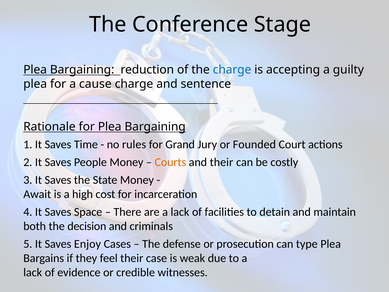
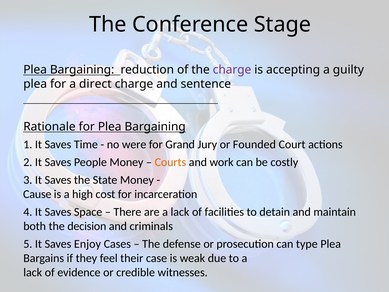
charge colour: blue -> purple (232, 70)
cause: cause -> direct (95, 84)
rules: rules -> were (134, 144)
and their: their -> work (222, 162)
Await: Await -> Cause (37, 194)
